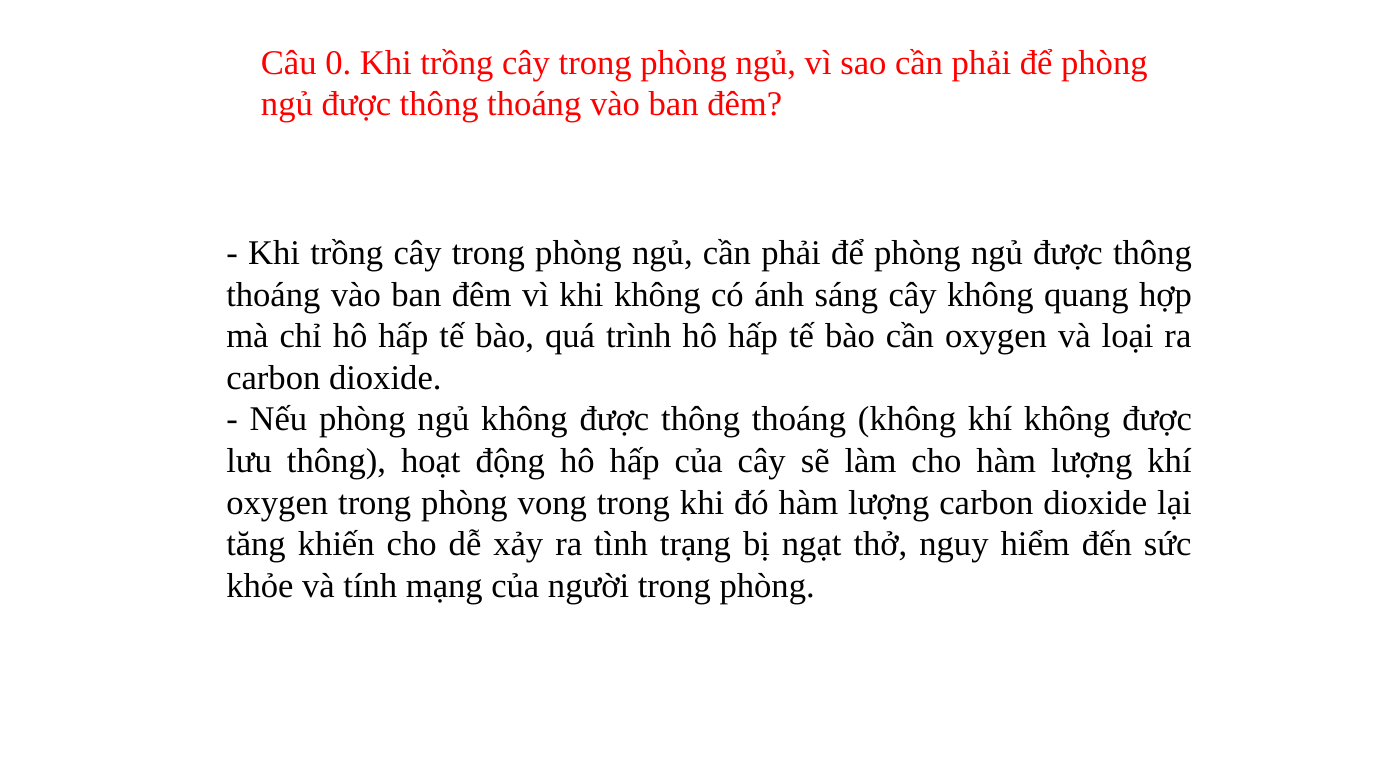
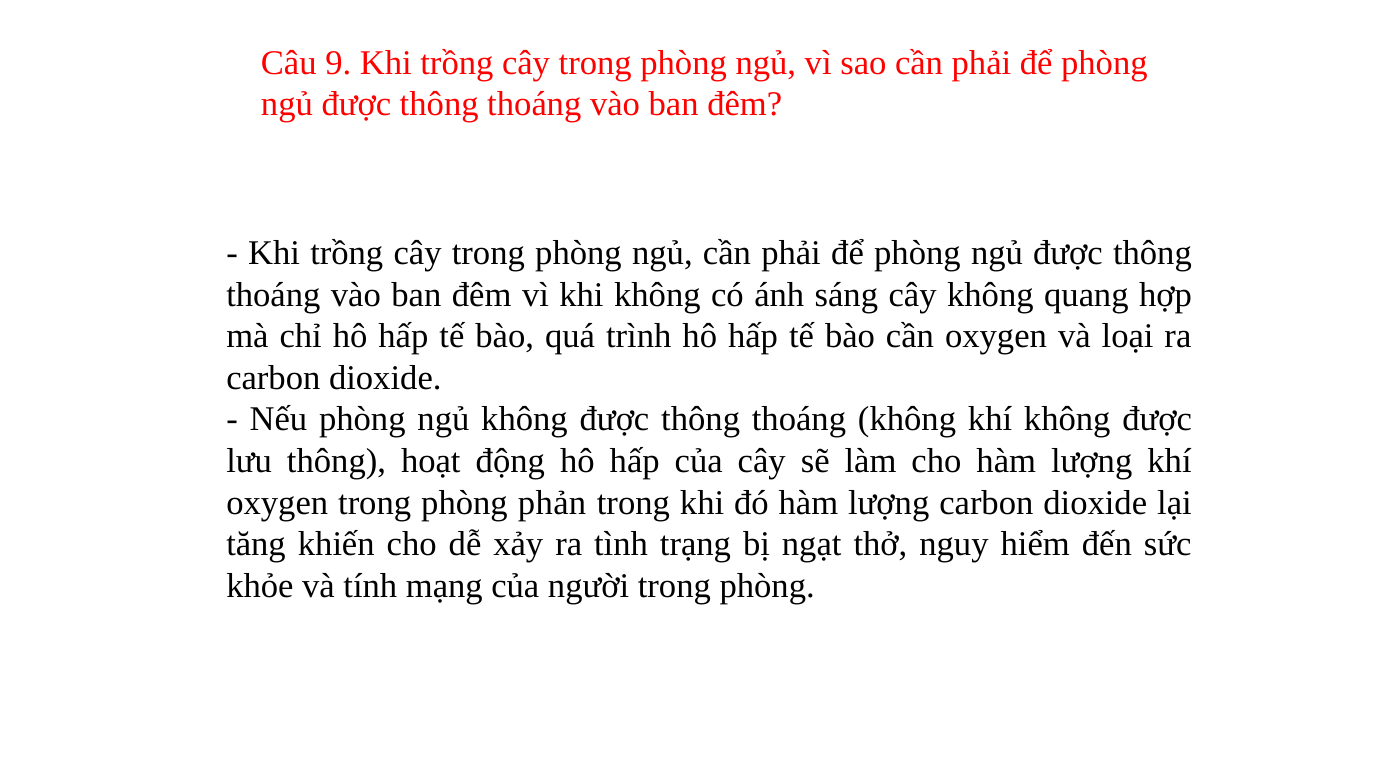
0: 0 -> 9 (338, 63)
vong: vong -> phản (552, 502)
